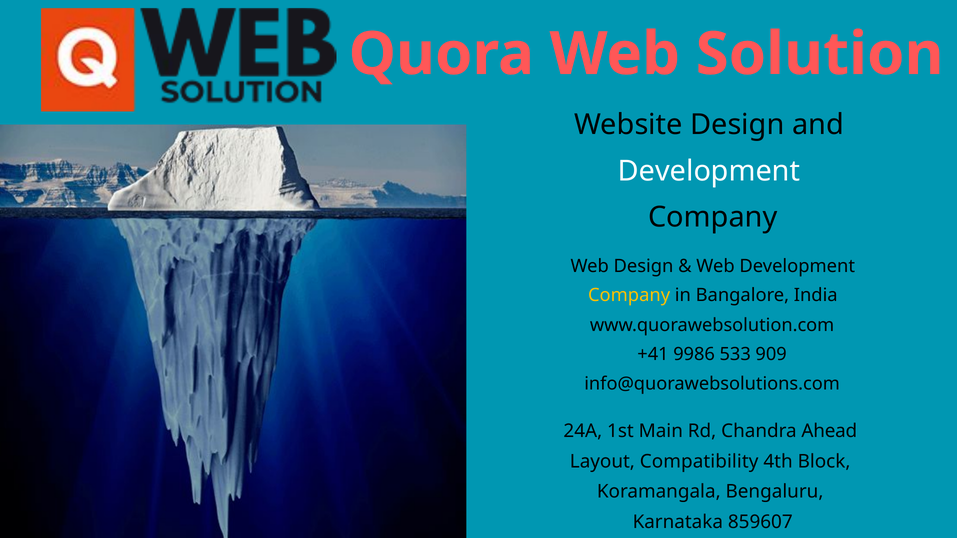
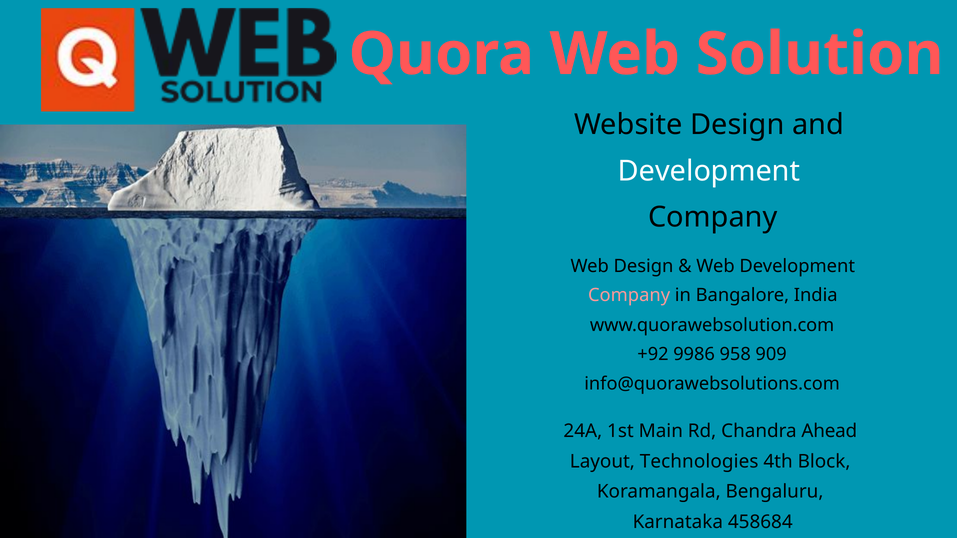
Company colour: yellow -> pink (629, 296)
+41: +41 -> +92 (653, 355)
533: 533 -> 958 (735, 355)
Compatibility: Compatibility -> Technologies (699, 462)
859607: 859607 -> 458684 (760, 522)
